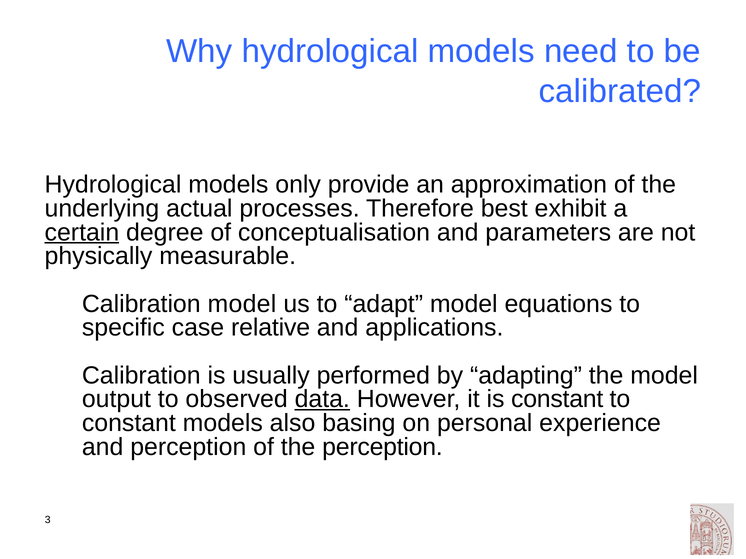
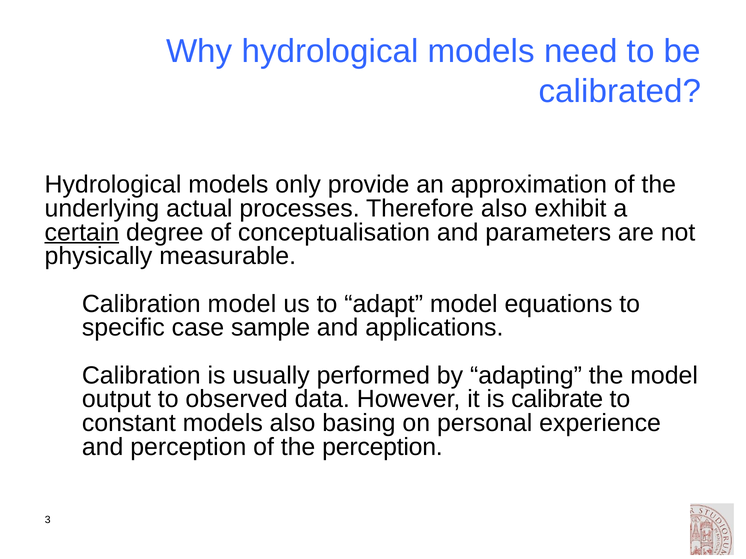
Therefore best: best -> also (504, 209)
relative: relative -> sample (271, 328)
data underline: present -> none (322, 400)
is constant: constant -> calibrate (557, 400)
